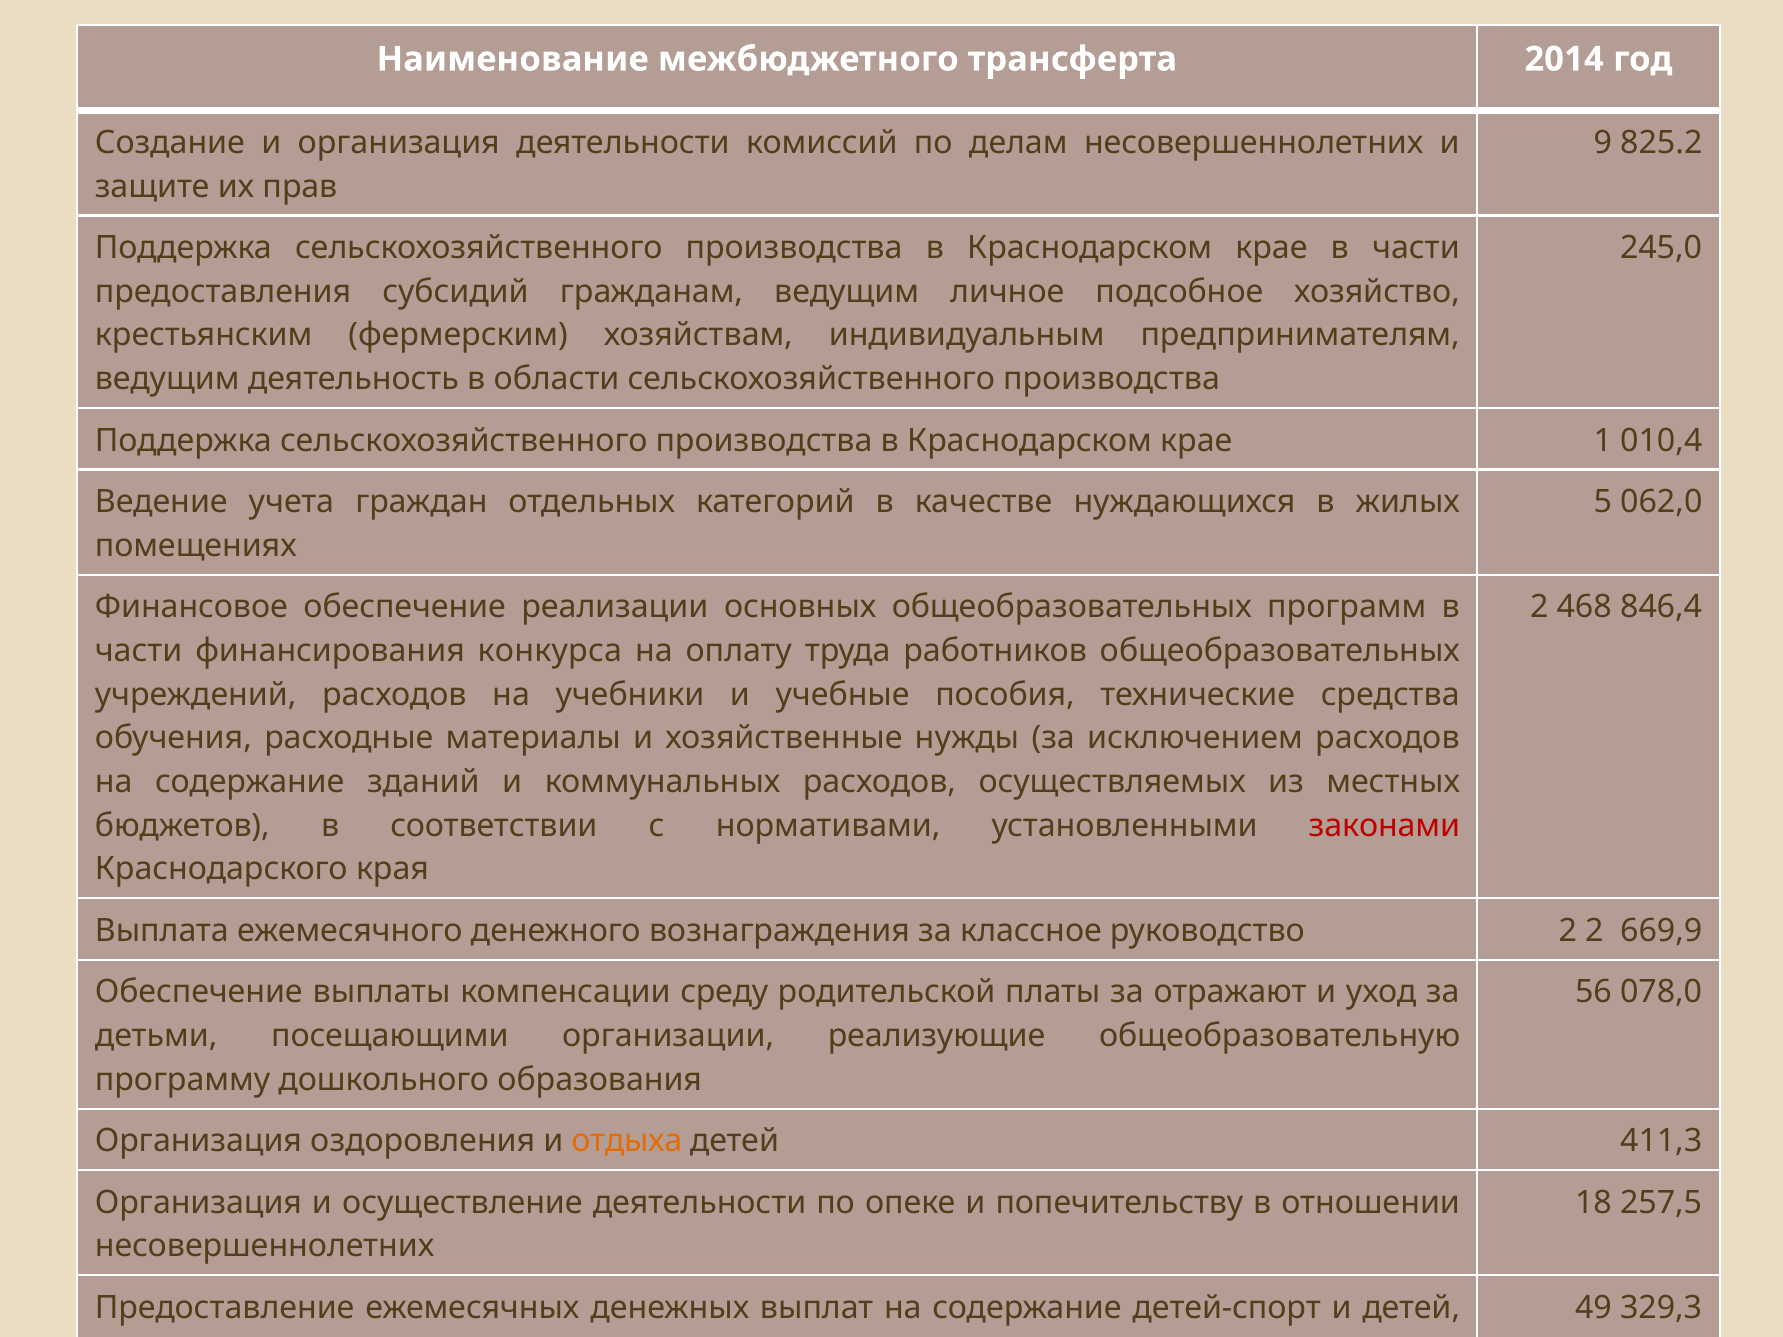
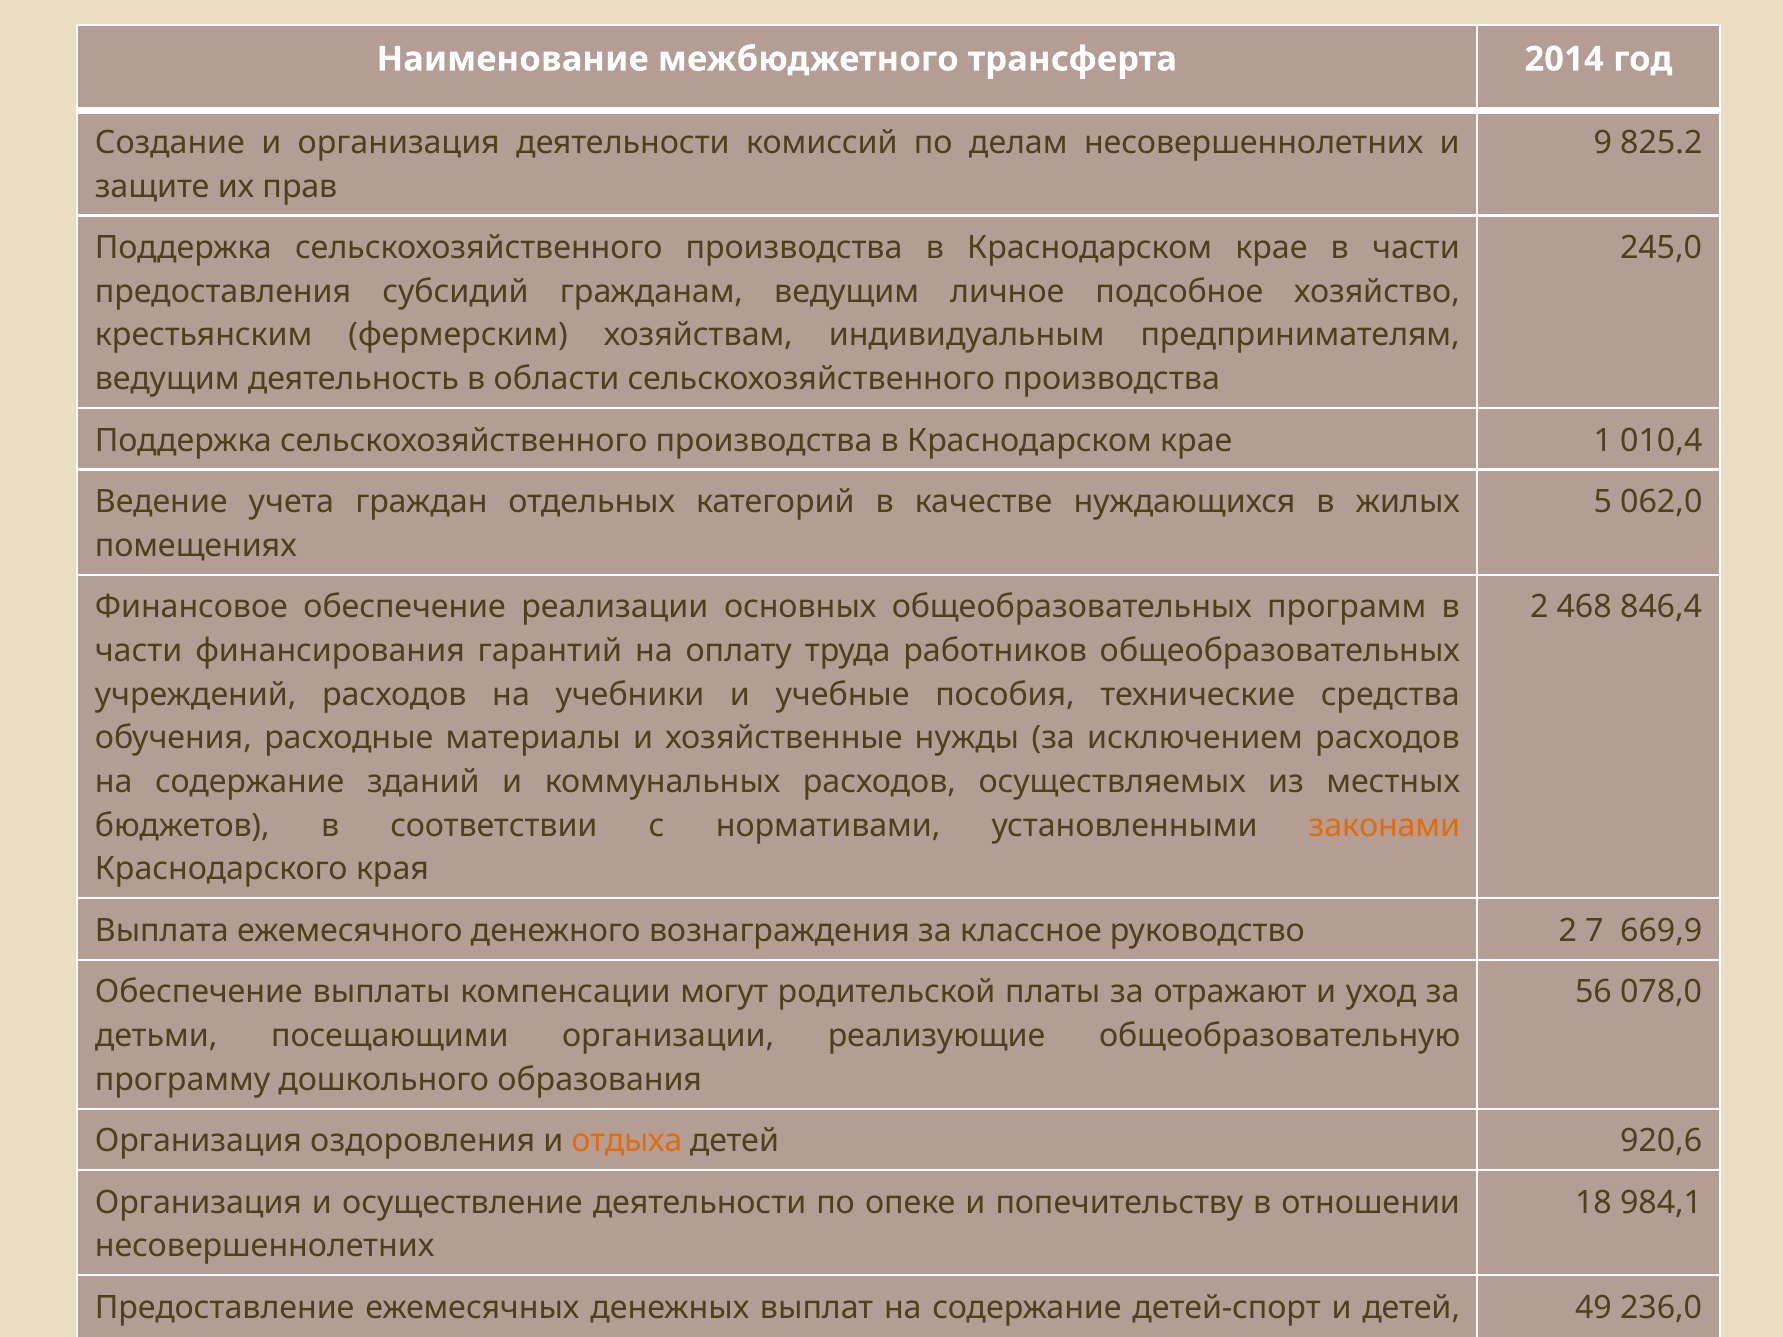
конкурса: конкурса -> гарантий (550, 651)
законами colour: red -> orange (1384, 826)
2 2: 2 -> 7 (1594, 931)
среду: среду -> могут (724, 992)
411,3: 411,3 -> 920,6 (1661, 1141)
257,5: 257,5 -> 984,1 (1661, 1203)
329,3: 329,3 -> 236,0 (1661, 1308)
